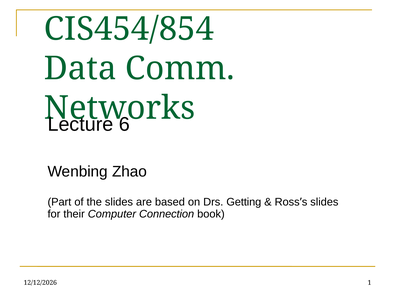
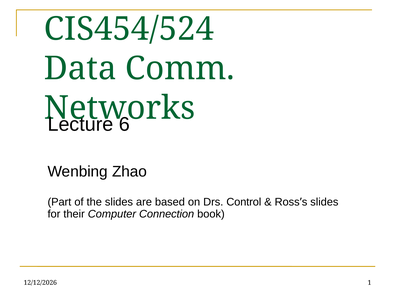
CIS454/854: CIS454/854 -> CIS454/524 (129, 29)
Getting: Getting -> Control (244, 202)
